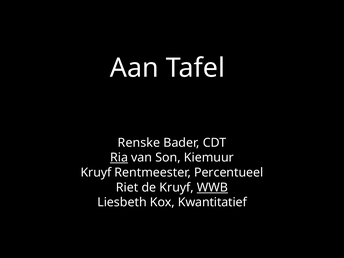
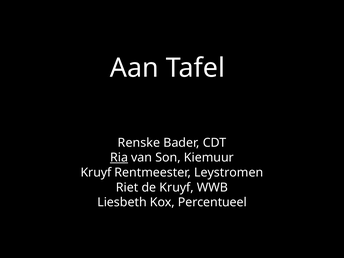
Percentueel: Percentueel -> Leystromen (229, 173)
WWB underline: present -> none (212, 187)
Kwantitatief: Kwantitatief -> Percentueel (212, 202)
